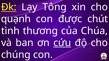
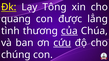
quạnh: quạnh -> quang (16, 19)
chút: chút -> lẳng (98, 19)
của underline: none -> present (69, 31)
